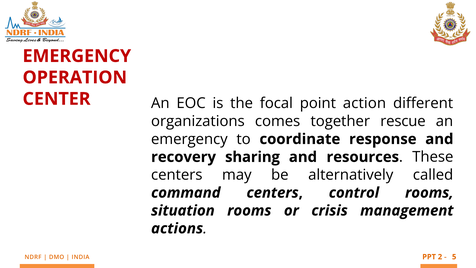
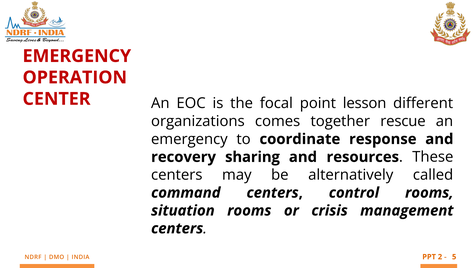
action: action -> lesson (365, 103)
actions: actions -> centers (177, 228)
